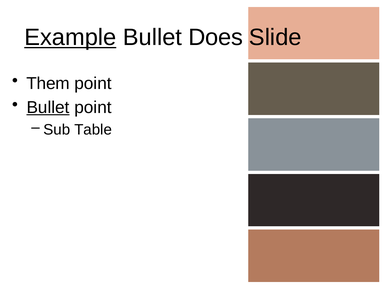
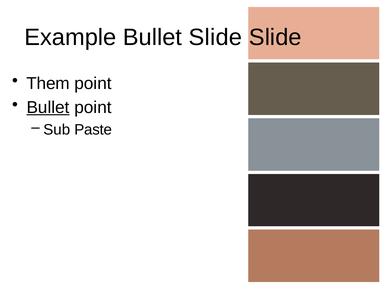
Example underline: present -> none (70, 37)
Bullet Does: Does -> Slide (215, 37)
Table: Table -> Paste (93, 130)
